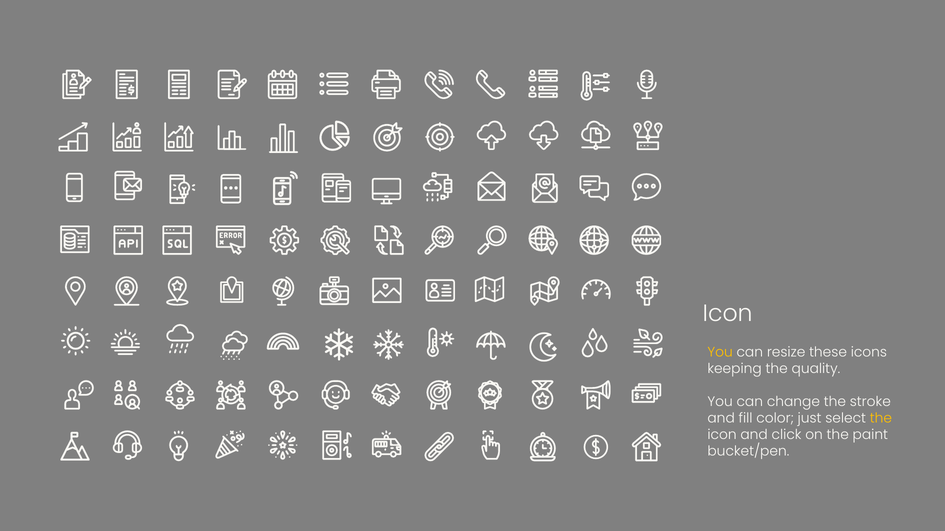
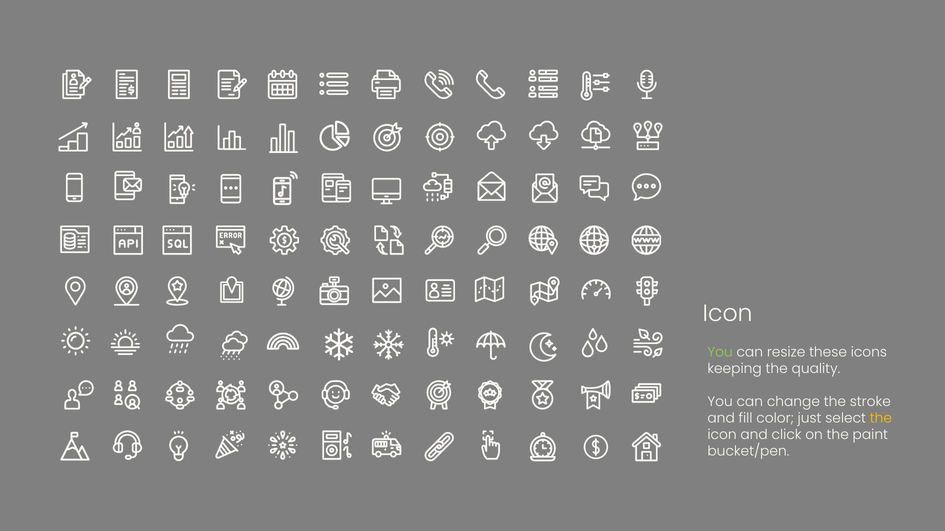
You colour: yellow -> light green (720, 352)
